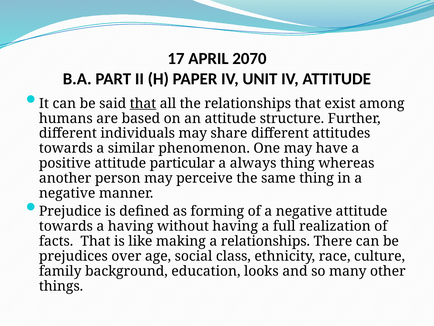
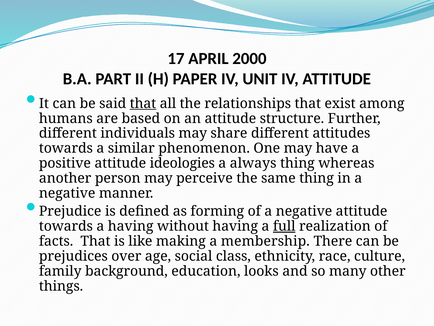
2070: 2070 -> 2000 (249, 59)
particular: particular -> ideologies (182, 163)
full underline: none -> present (284, 226)
a relationships: relationships -> membership (265, 241)
